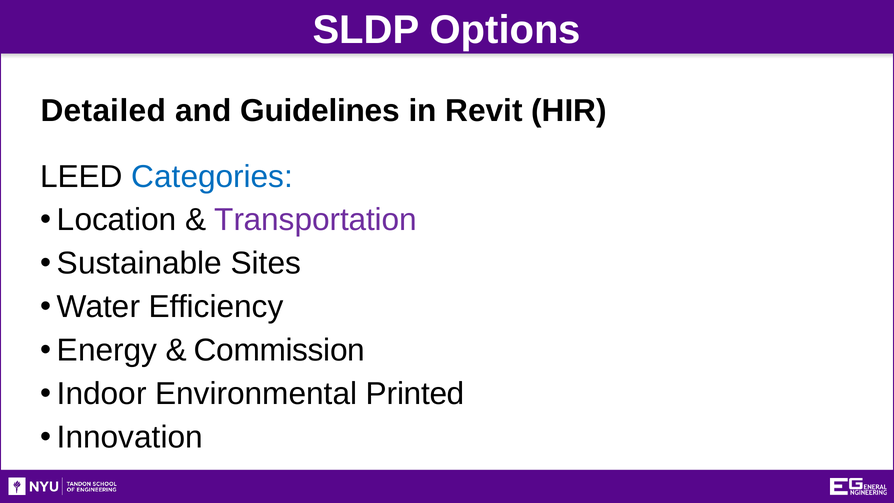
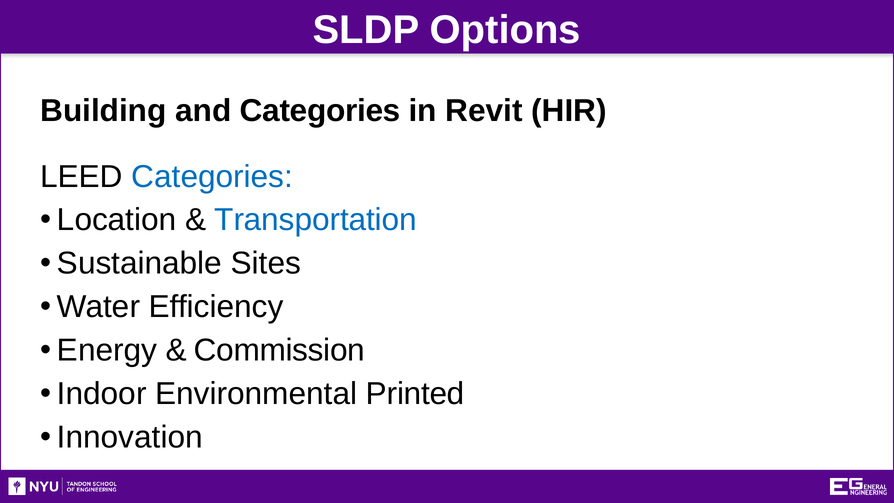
Detailed: Detailed -> Building (103, 111)
and Guidelines: Guidelines -> Categories (320, 111)
Transportation colour: purple -> blue (316, 220)
